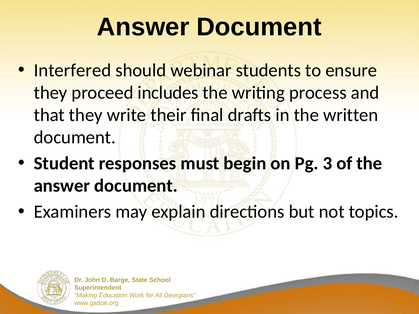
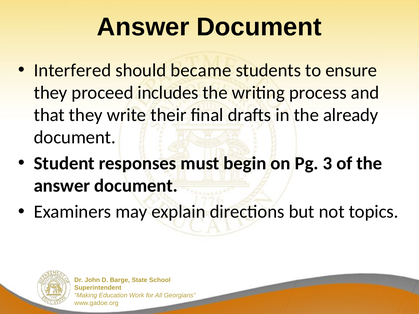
webinar: webinar -> became (201, 70)
written: written -> already (351, 115)
